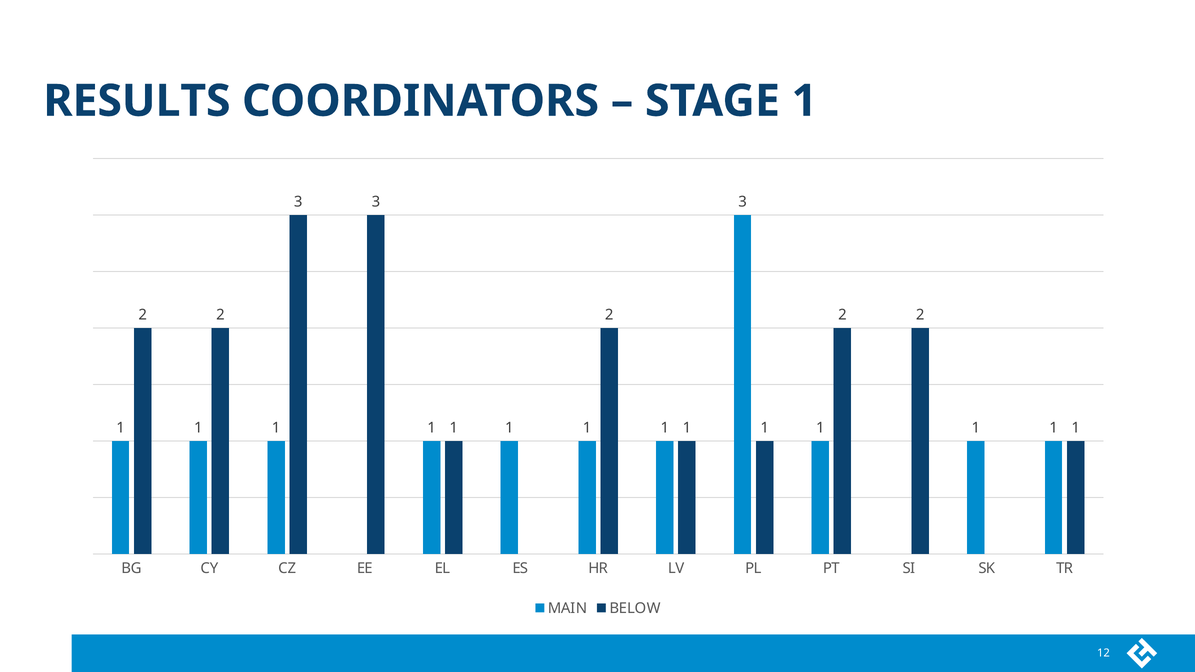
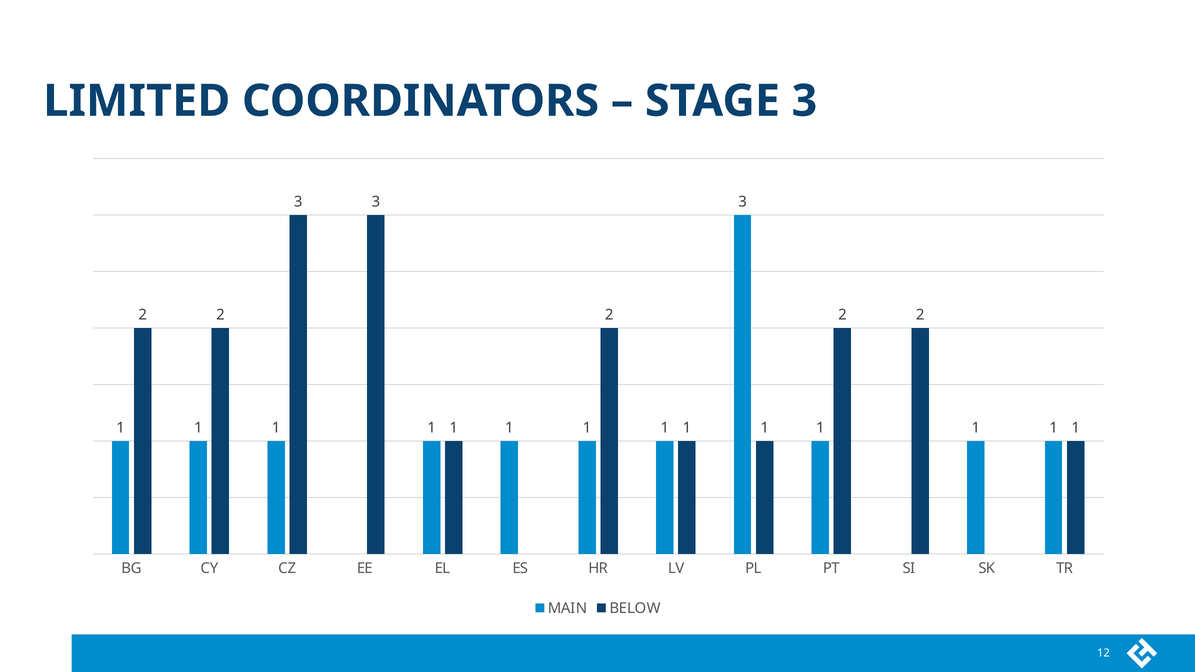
RESULTS: RESULTS -> LIMITED (137, 101)
STAGE 1: 1 -> 3 (804, 101)
